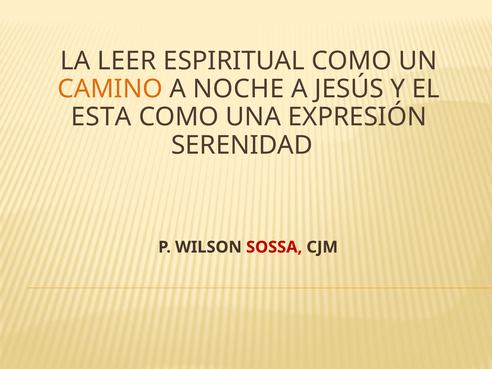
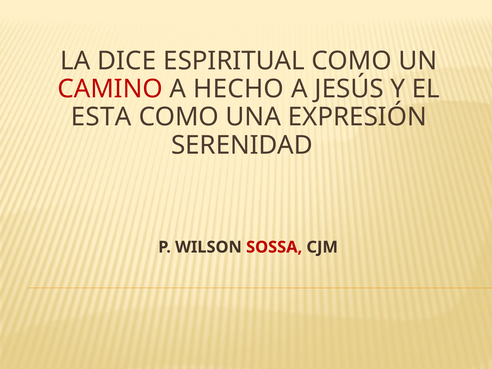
LEER: LEER -> DICE (127, 61)
CAMINO colour: orange -> red (110, 89)
NOCHE: NOCHE -> HECHO (239, 89)
